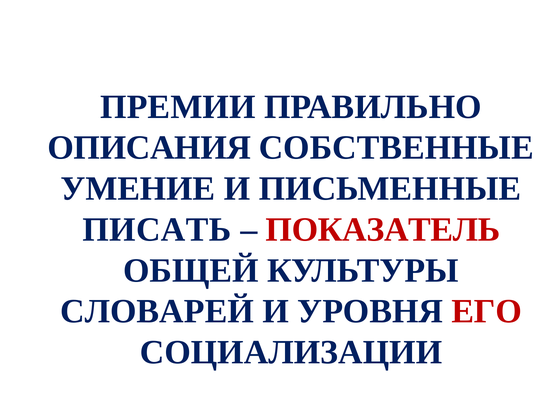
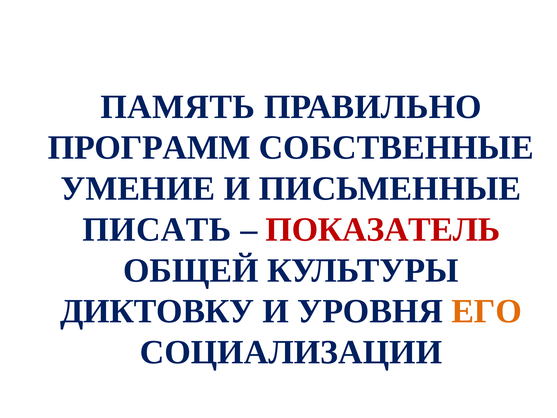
ПРЕМИИ: ПРЕМИИ -> ПАМЯТЬ (178, 107)
ОПИСАНИЯ: ОПИСАНИЯ -> ПРОГРАММ (149, 148)
СЛОВАРЕЙ: СЛОВАРЕЙ -> ДИКТОВКУ (157, 311)
ЕГО colour: red -> orange (487, 311)
